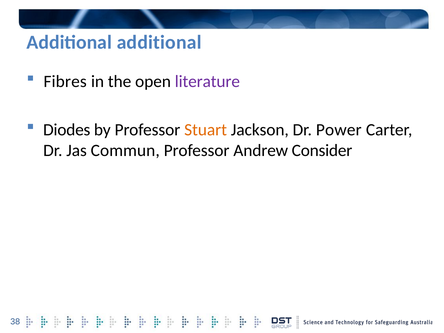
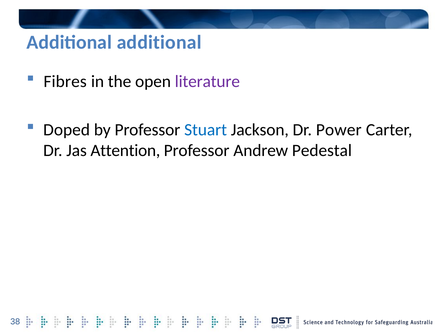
Diodes: Diodes -> Doped (67, 130)
Stuart colour: orange -> blue (206, 130)
Commun: Commun -> Attention (125, 151)
Consider: Consider -> Pedestal (322, 151)
